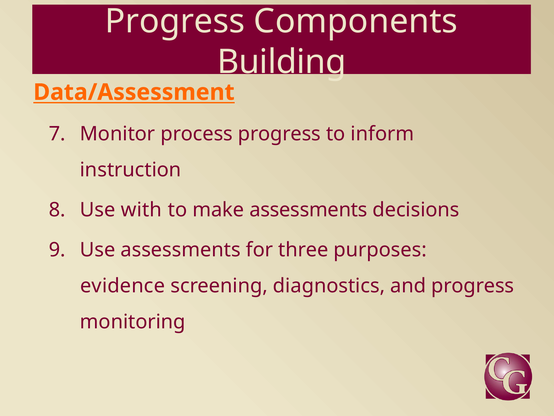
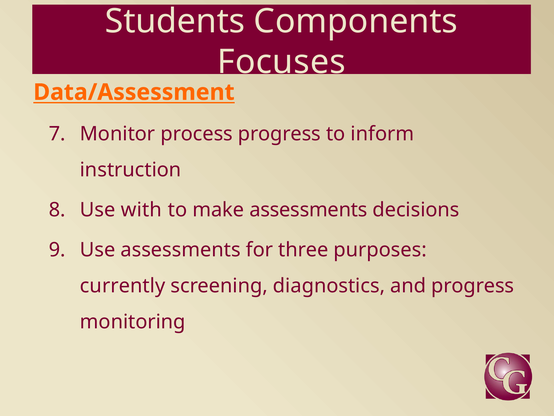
Progress: Progress -> Students (175, 21)
Building: Building -> Focuses (281, 62)
evidence: evidence -> currently (123, 286)
